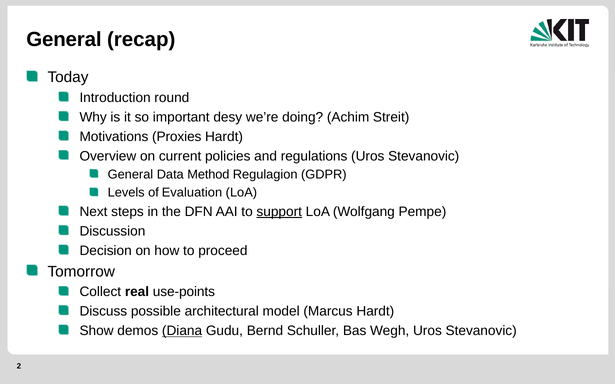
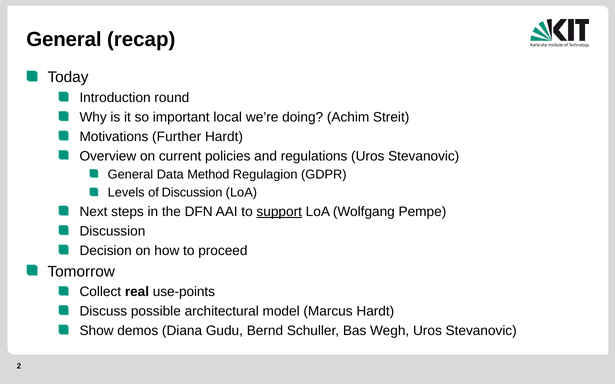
desy: desy -> local (228, 117)
Proxies: Proxies -> Further (177, 137)
of Evaluation: Evaluation -> Discussion (192, 193)
Diana underline: present -> none (182, 331)
